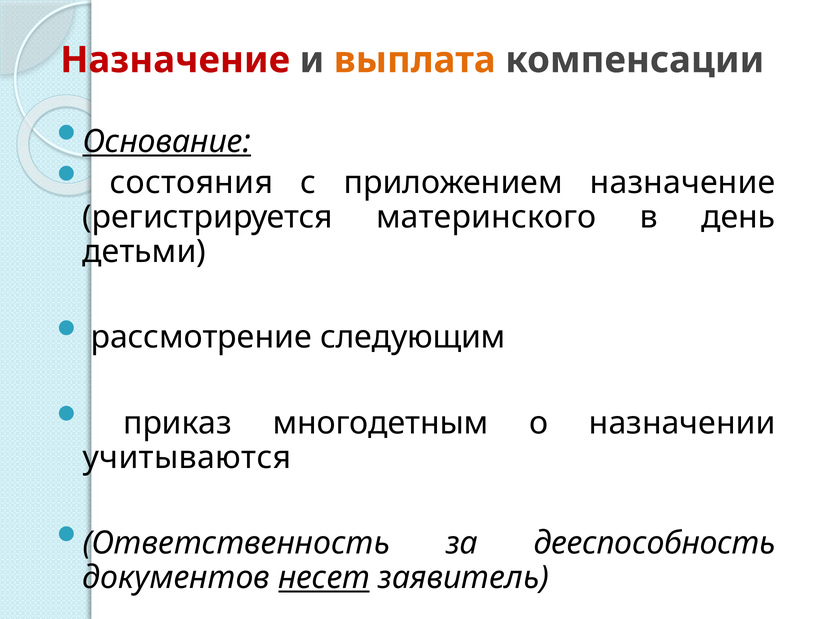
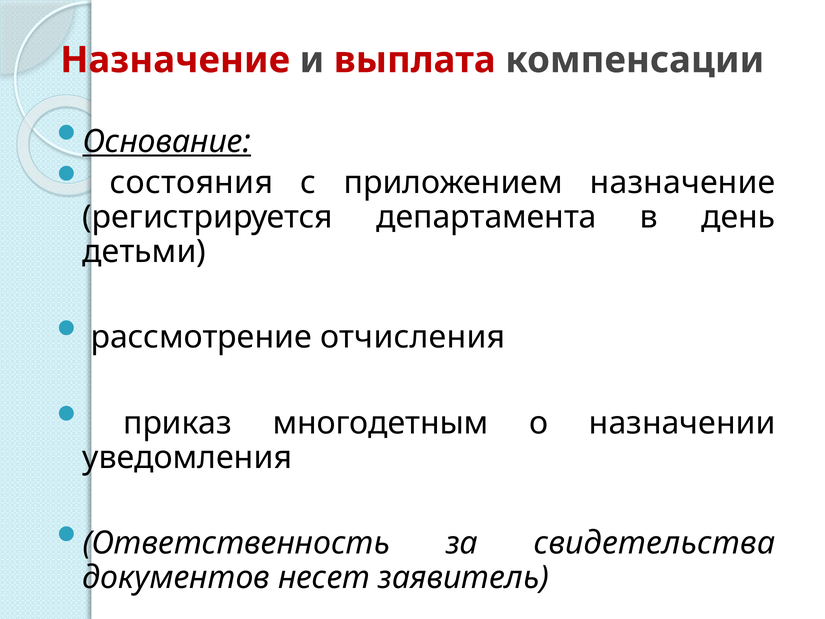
выплата colour: orange -> red (415, 60)
материнского: материнского -> департамента (486, 217)
следующим: следующим -> отчисления (413, 337)
учитываются: учитываются -> уведомления (187, 457)
дееспособность: дееспособность -> свидетельства (654, 543)
несет underline: present -> none (324, 578)
